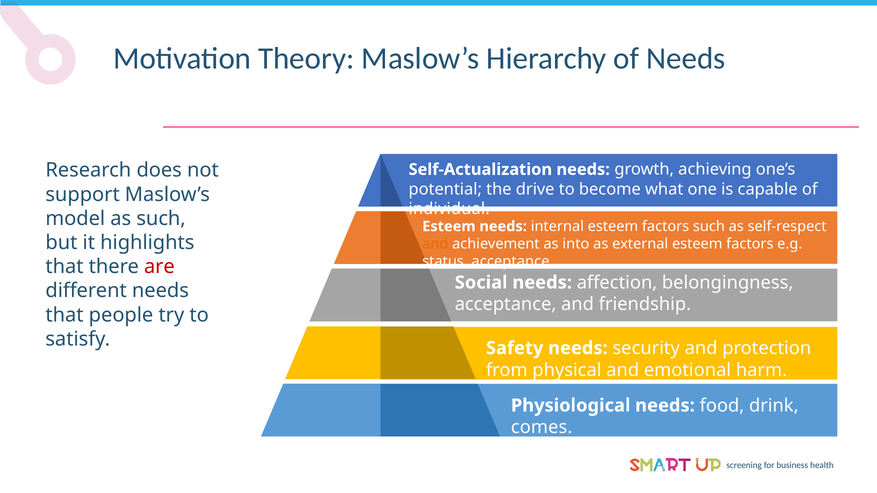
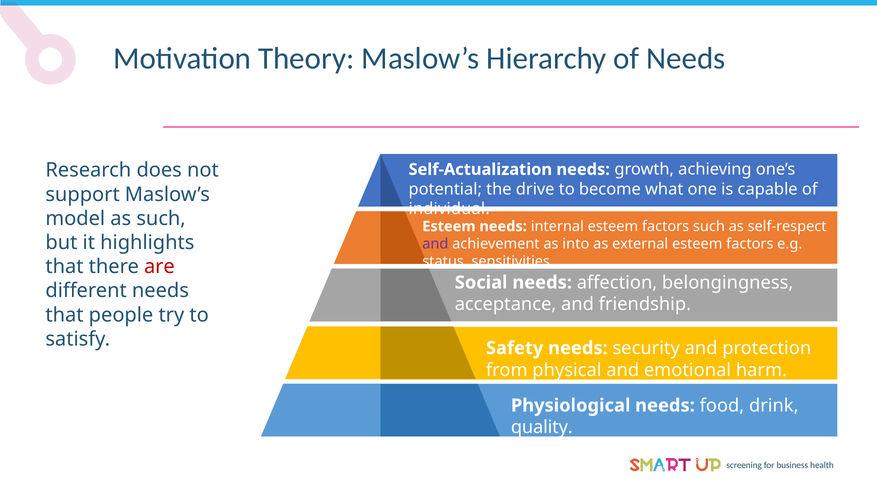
and colour: orange -> purple (435, 244)
status acceptance: acceptance -> sensitivities (513, 262)
comes: comes -> quality (542, 428)
